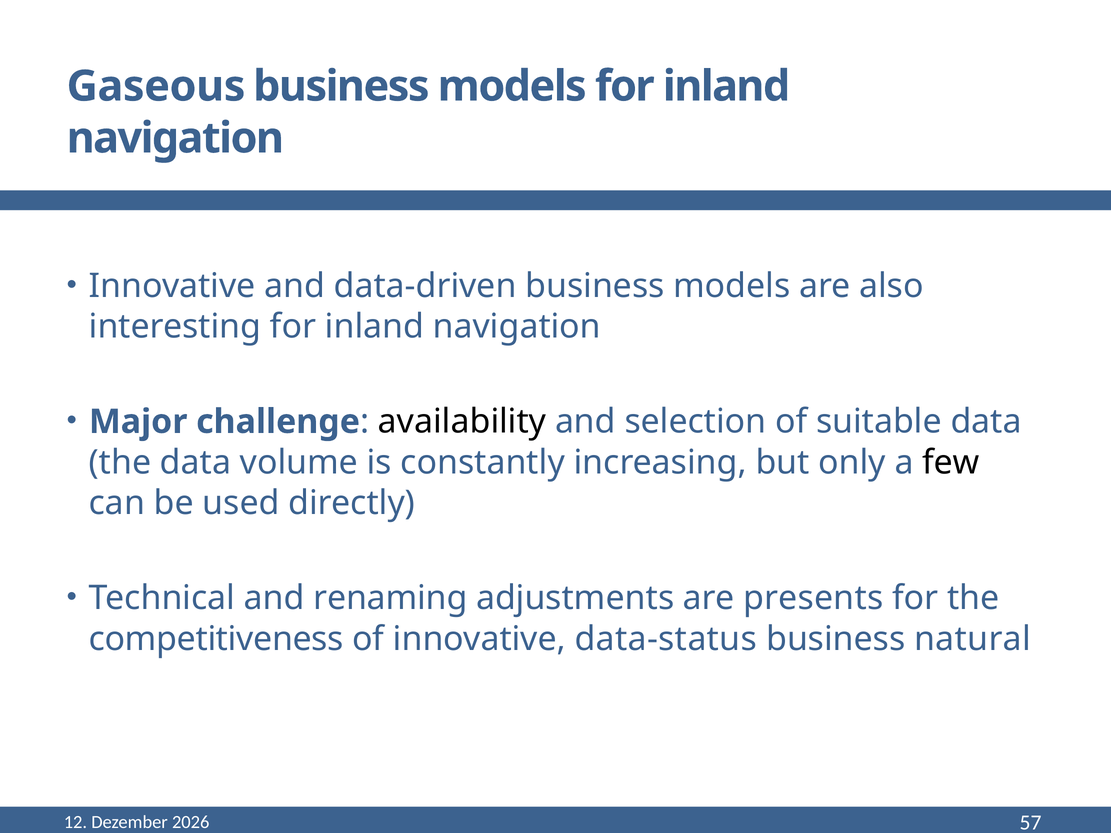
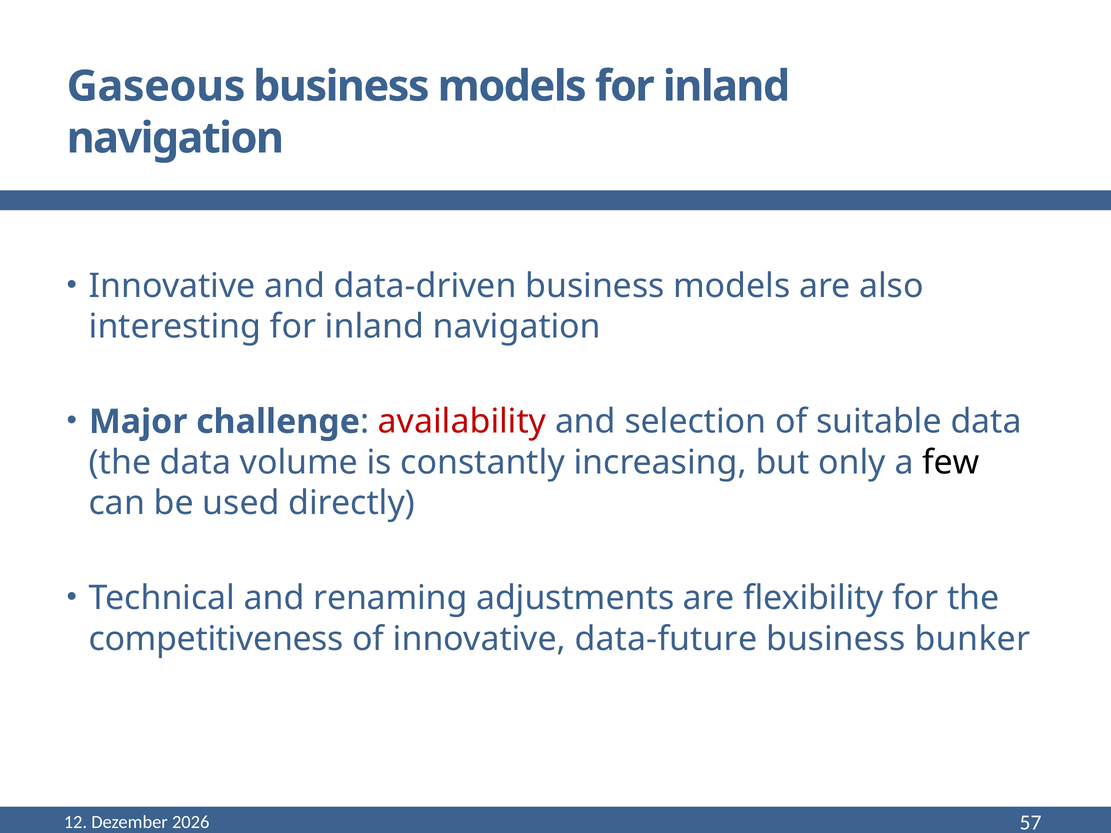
availability colour: black -> red (462, 422)
presents: presents -> flexibility (813, 598)
data-status: data-status -> data-future (666, 639)
natural: natural -> bunker (973, 639)
